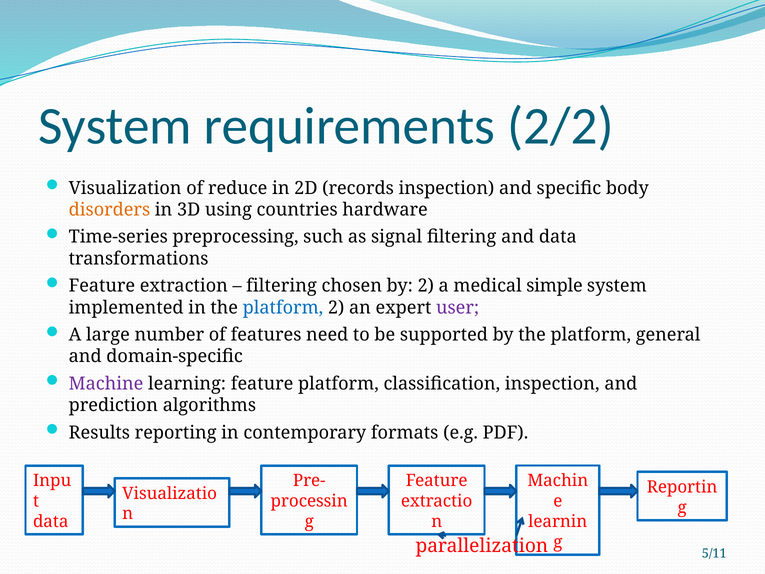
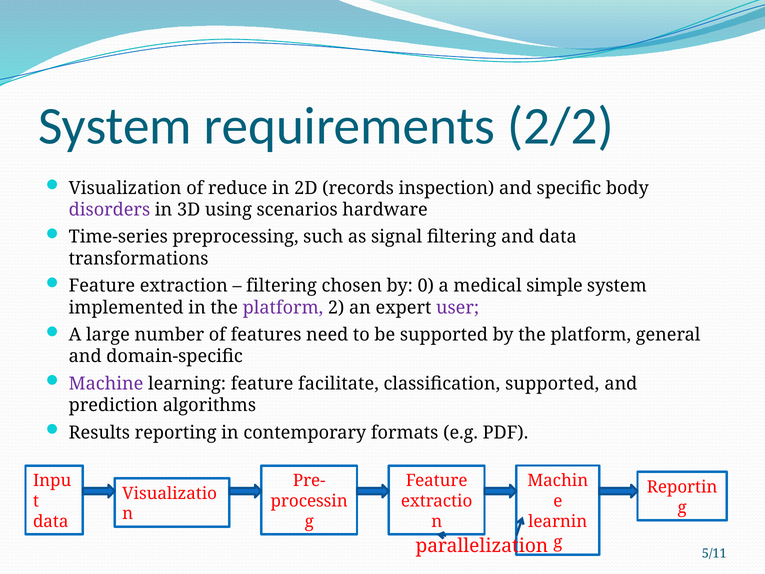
disorders colour: orange -> purple (109, 210)
countries: countries -> scenarios (297, 210)
by 2: 2 -> 0 (426, 286)
platform colour: blue -> purple (283, 307)
feature platform: platform -> facilitate (338, 384)
classification inspection: inspection -> supported (552, 384)
